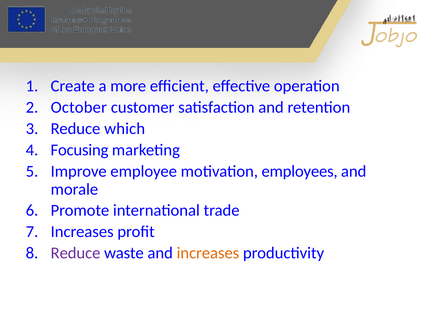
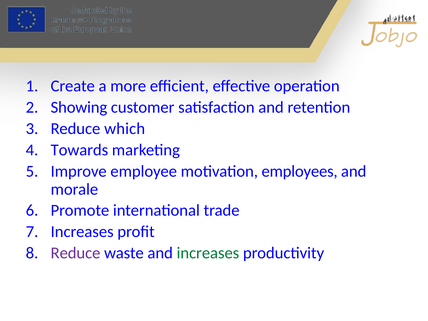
October: October -> Showing (79, 107)
Focusing: Focusing -> Towards (79, 150)
increases colour: orange -> green (208, 253)
